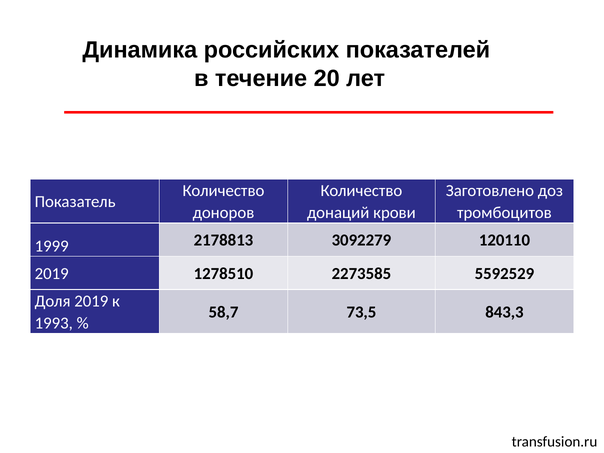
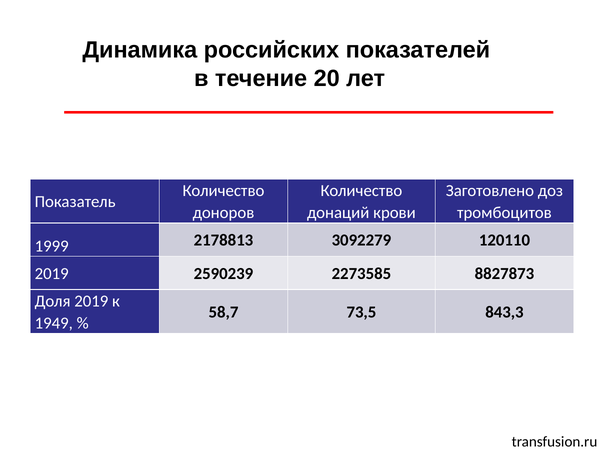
1278510: 1278510 -> 2590239 (223, 274)
5592529: 5592529 -> 8827873 (504, 274)
1993: 1993 -> 1949 (54, 323)
